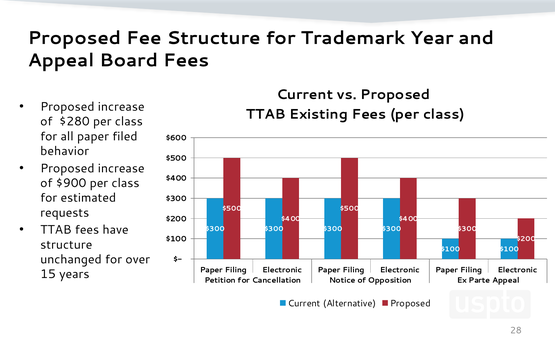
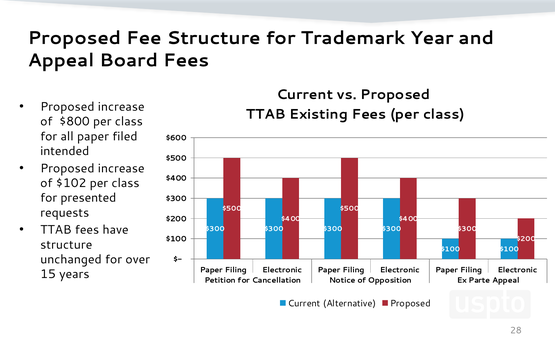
$280: $280 -> $800 (74, 122)
behavior: behavior -> intended (65, 151)
$900: $900 -> $102 (71, 183)
estimated: estimated -> presented (88, 198)
